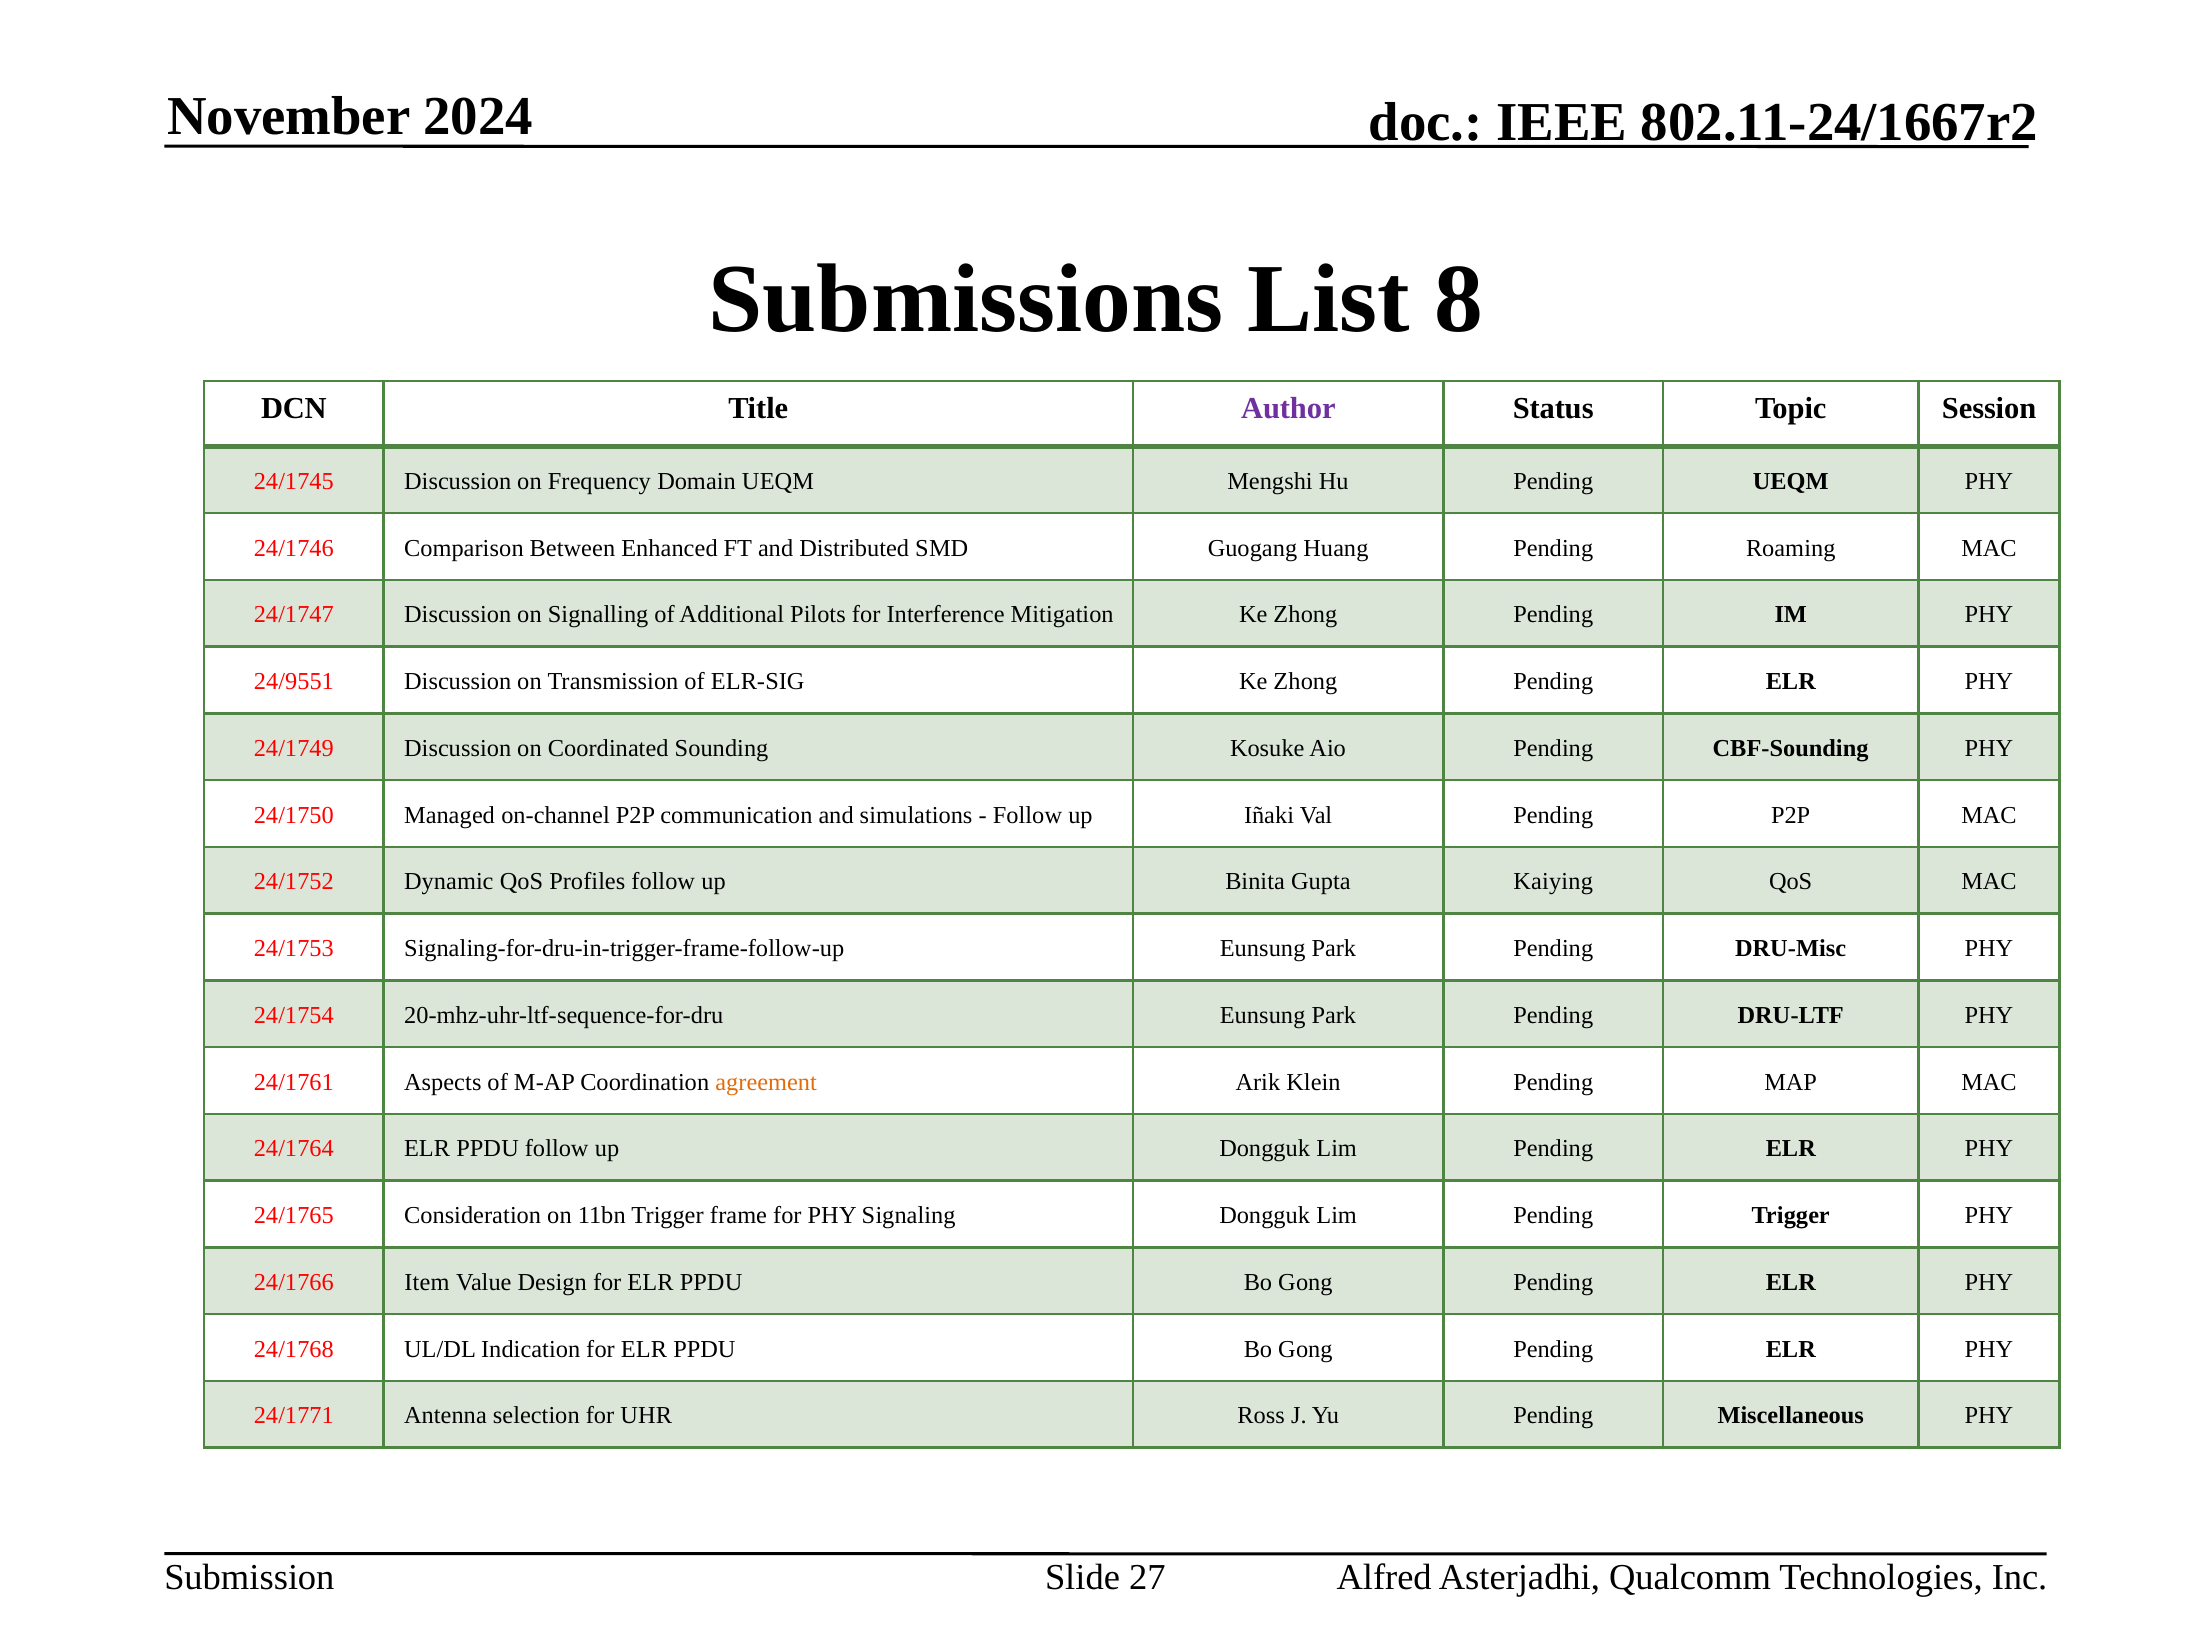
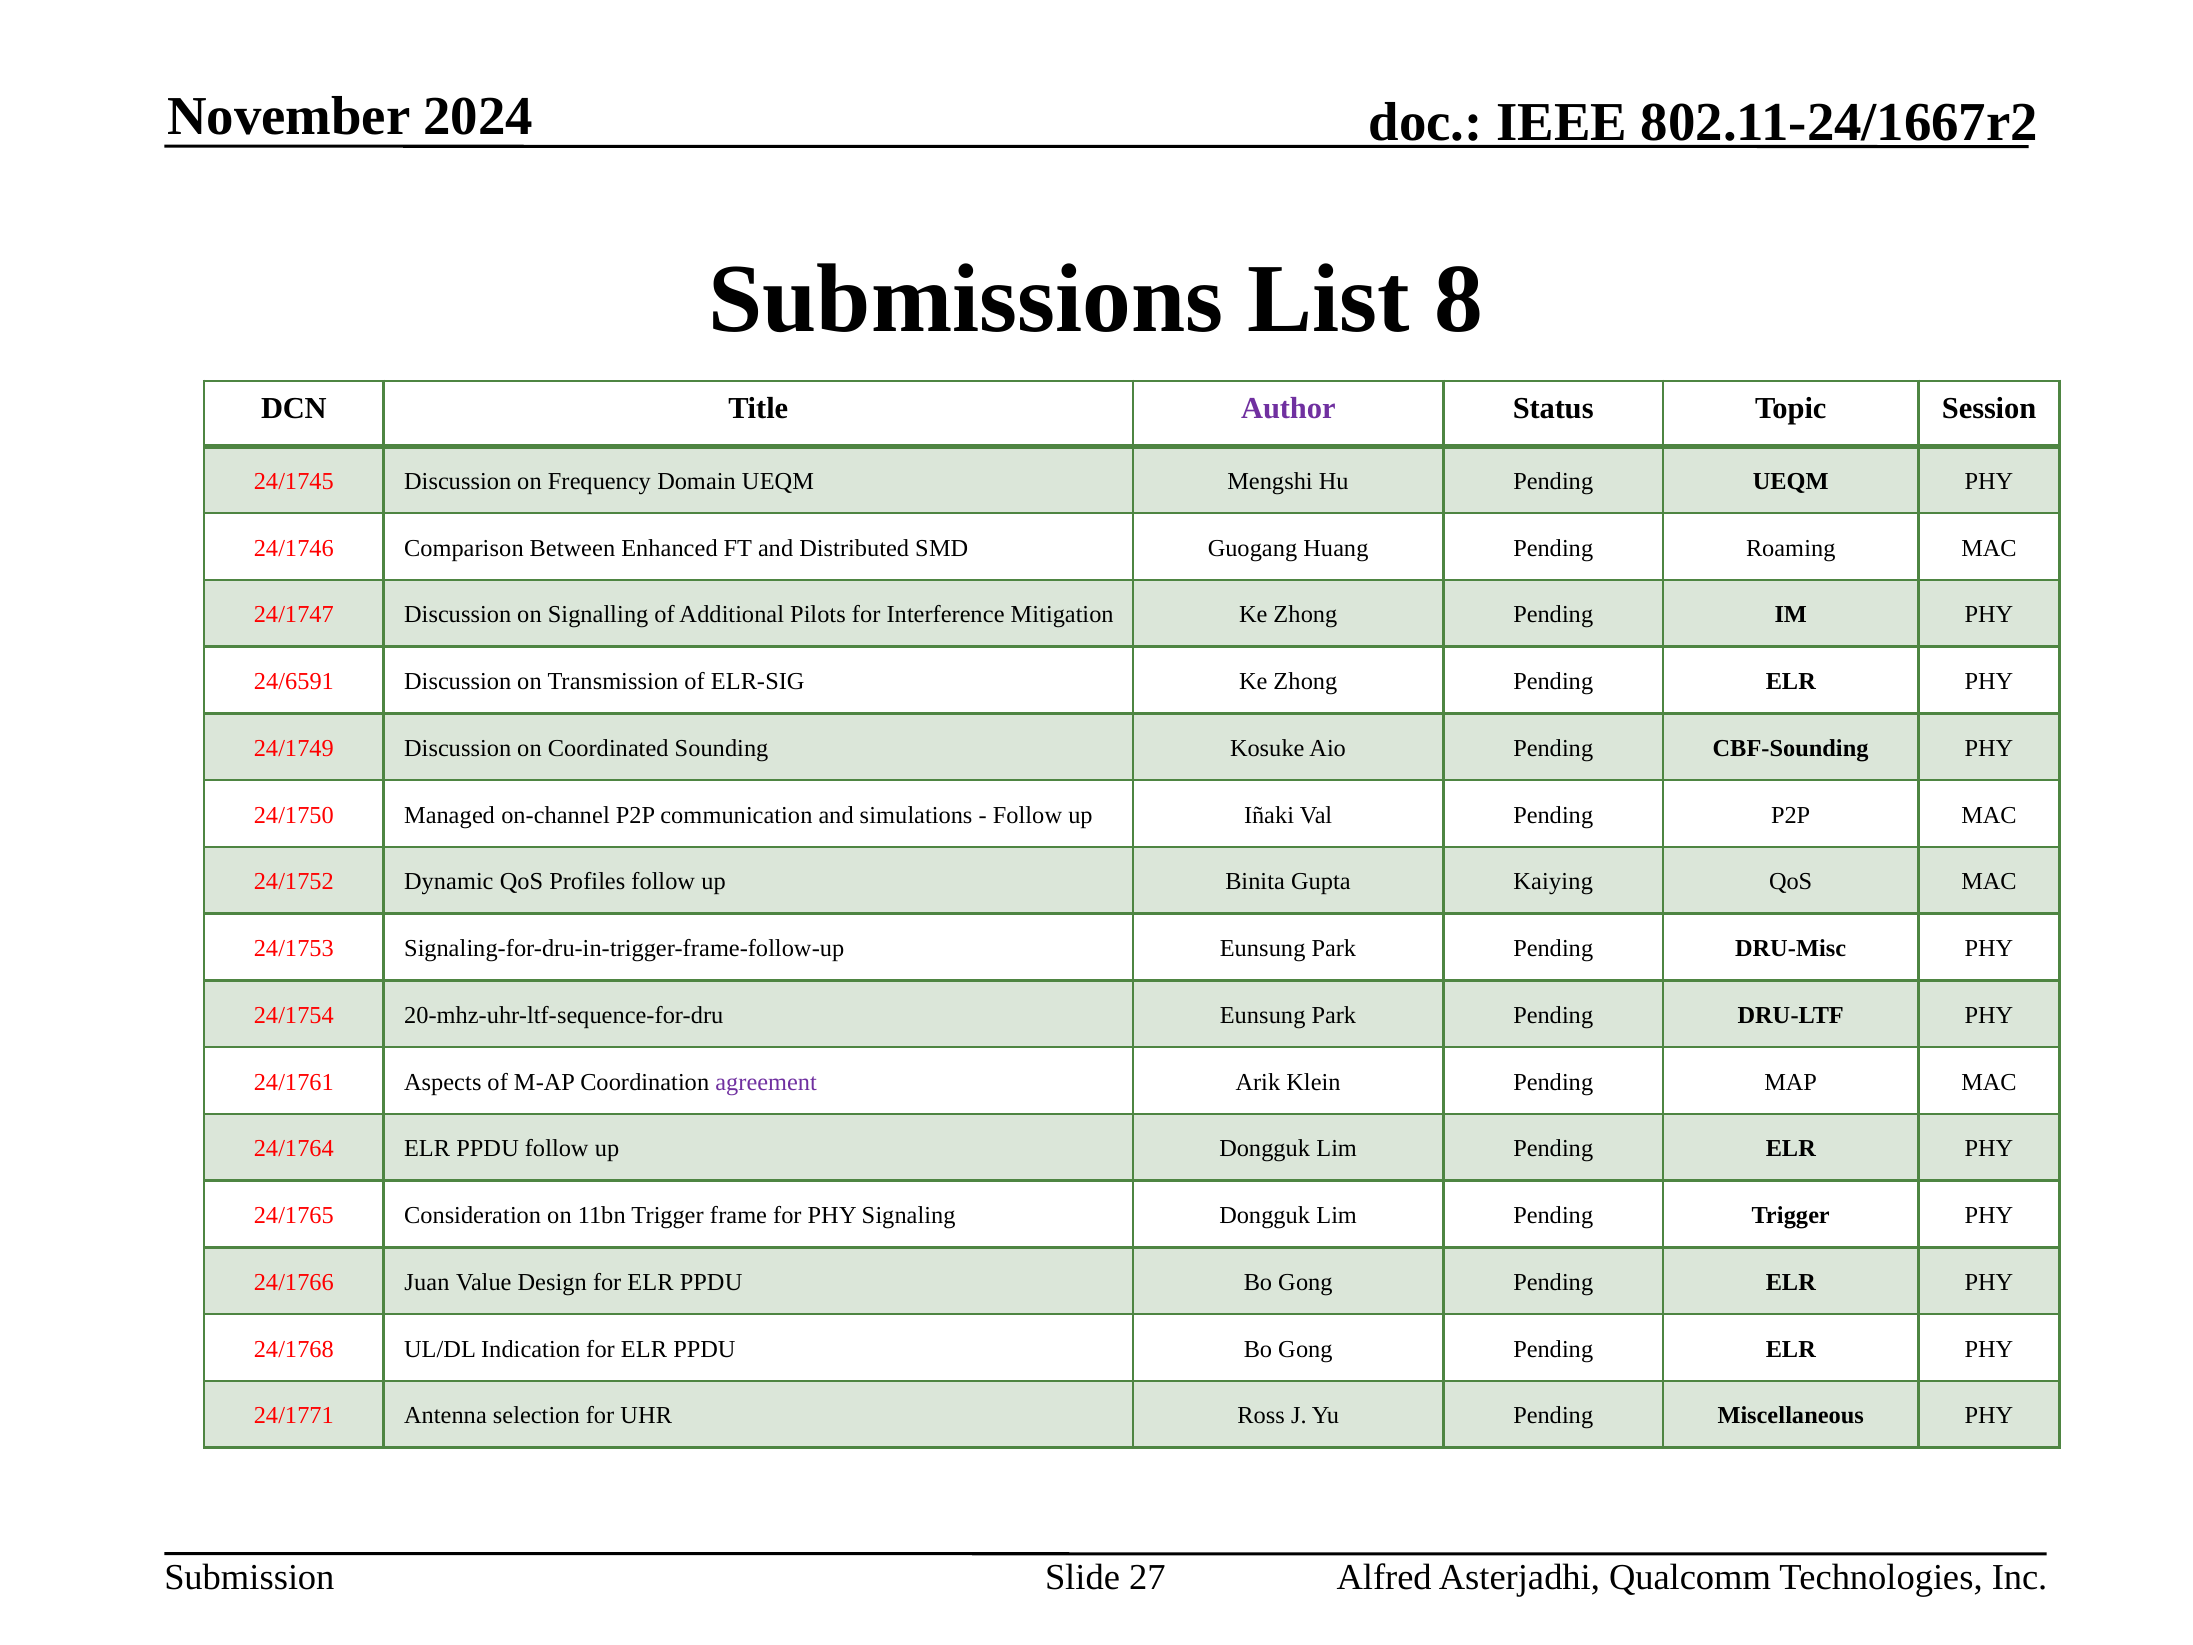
24/9551: 24/9551 -> 24/6591 (294, 681)
agreement colour: orange -> purple (766, 1082)
Item: Item -> Juan (427, 1282)
